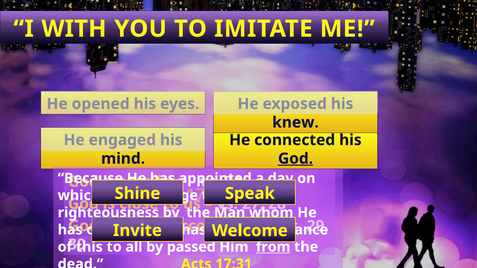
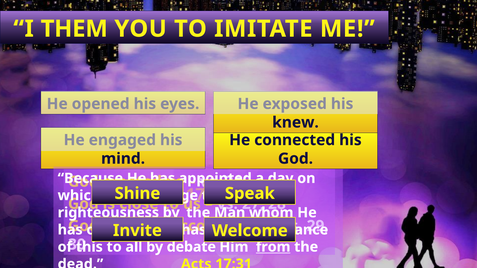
WITH: WITH -> THEM (74, 29)
God underline: present -> none (296, 159)
passed: passed -> debate (191, 247)
